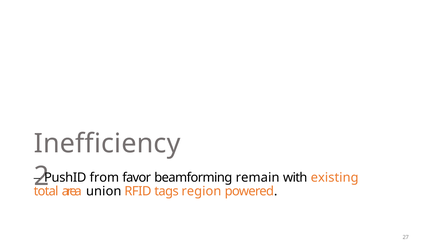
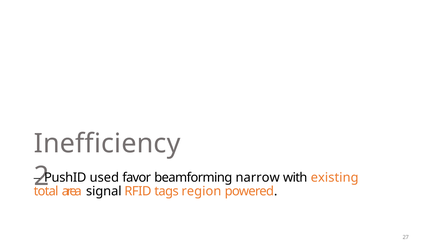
from: from -> used (104, 177)
remain: remain -> narrow (258, 177)
union: union -> signal (104, 191)
